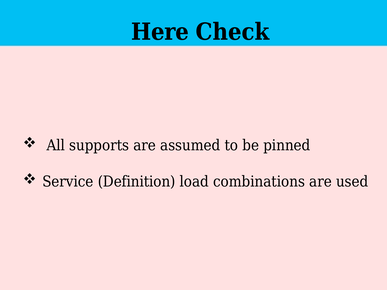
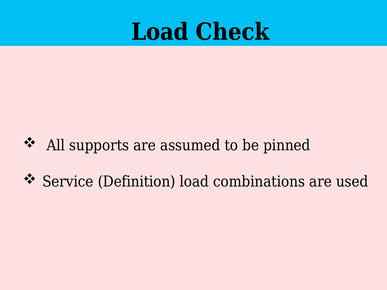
Here: Here -> Load (160, 32)
